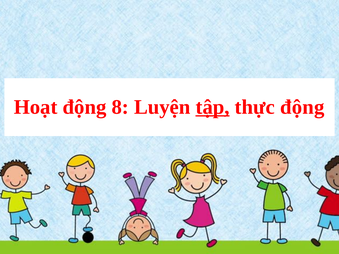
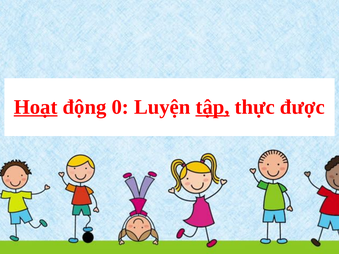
Hoạt underline: none -> present (36, 107)
8: 8 -> 0 (120, 107)
thực động: động -> được (302, 107)
